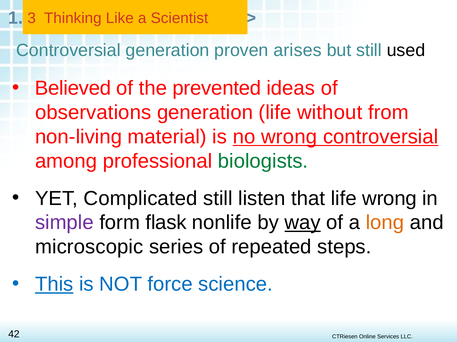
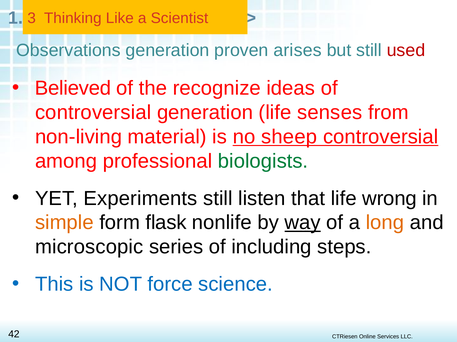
Controversial: Controversial -> Observations (68, 50)
used colour: black -> red (406, 50)
prevented: prevented -> recognize (217, 88)
observations: observations -> controversial (93, 113)
without: without -> senses (330, 113)
no wrong: wrong -> sheep (289, 137)
Complicated: Complicated -> Experiments (141, 199)
simple colour: purple -> orange (64, 223)
repeated: repeated -> including (272, 248)
This underline: present -> none (54, 285)
